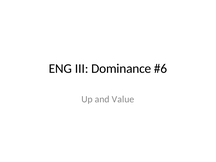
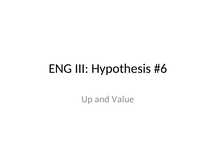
Dominance: Dominance -> Hypothesis (121, 69)
